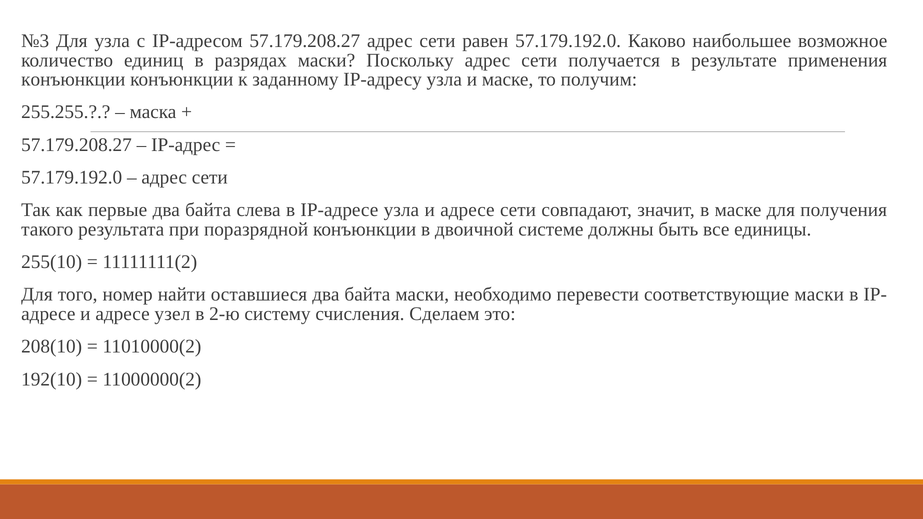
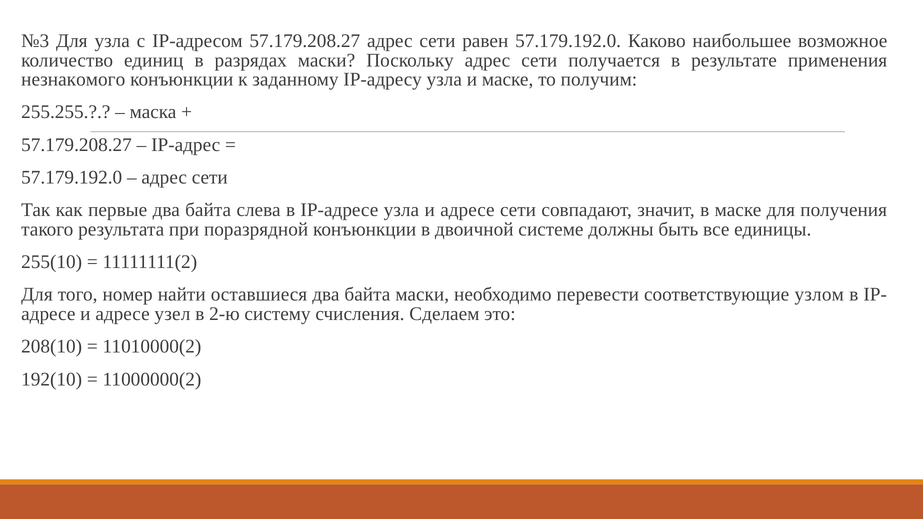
конъюнкции: конъюнкции -> незнакомого (73, 79)
соответствующие маски: маски -> узлом (819, 295)
